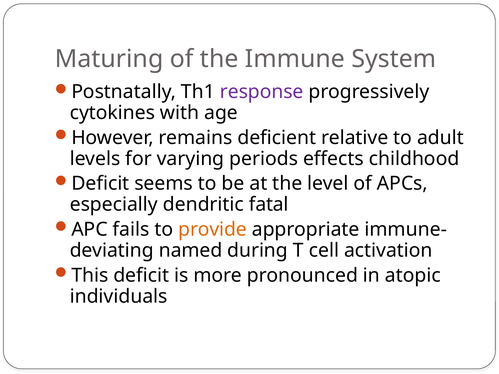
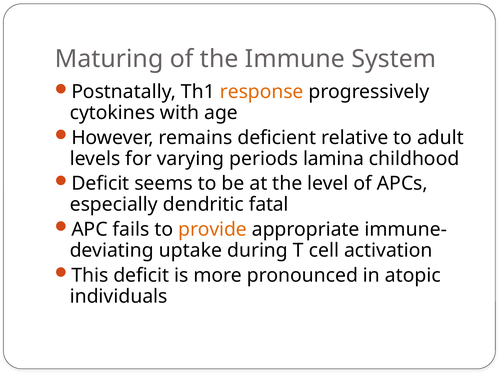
response colour: purple -> orange (262, 92)
effects: effects -> lamina (334, 159)
named: named -> uptake (190, 251)
